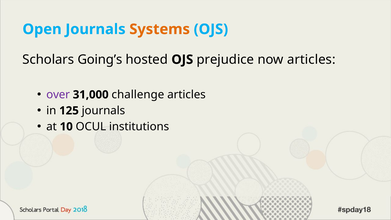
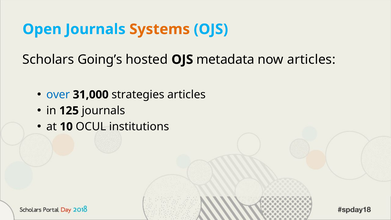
prejudice: prejudice -> metadata (225, 60)
over colour: purple -> blue (58, 95)
challenge: challenge -> strategies (138, 95)
